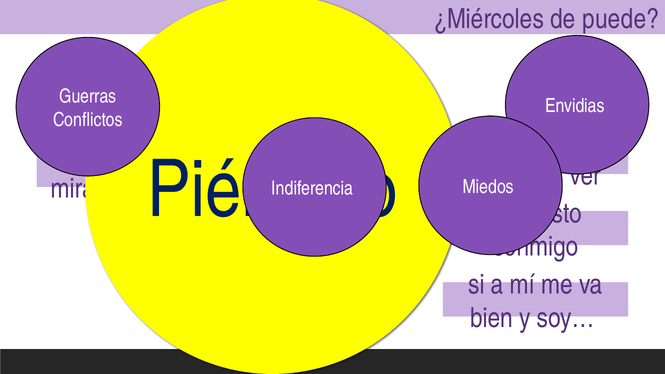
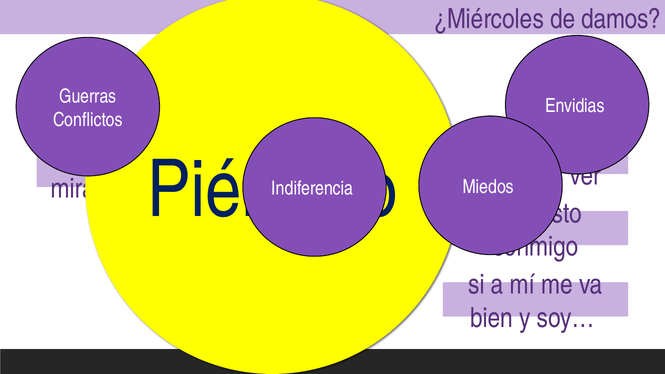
puede: puede -> damos (621, 19)
